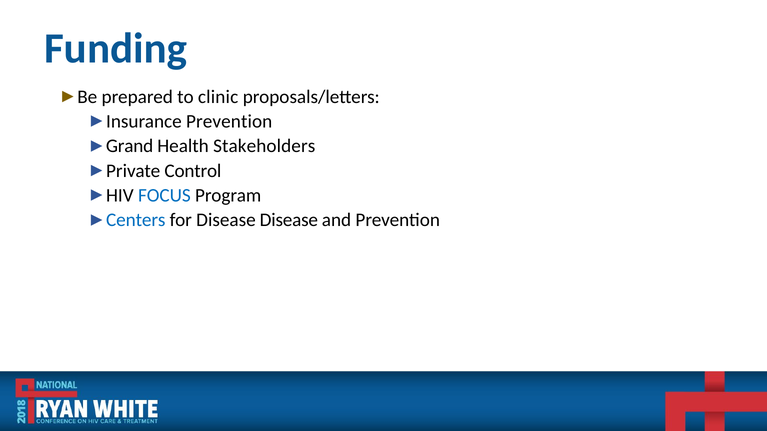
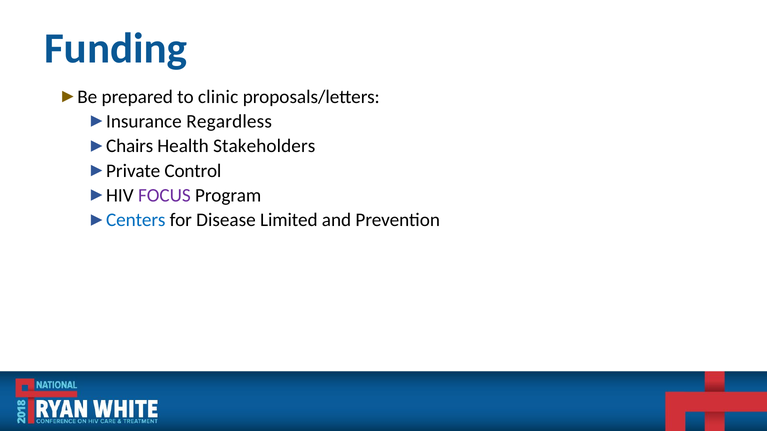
Insurance Prevention: Prevention -> Regardless (229, 122)
Grand: Grand -> Chairs (130, 146)
FOCUS colour: blue -> purple (164, 196)
Disease Disease: Disease -> Limited (289, 220)
